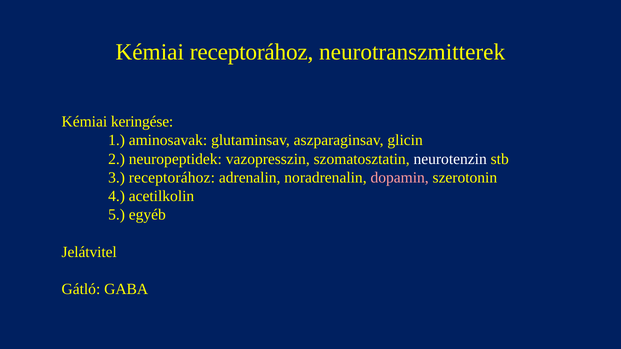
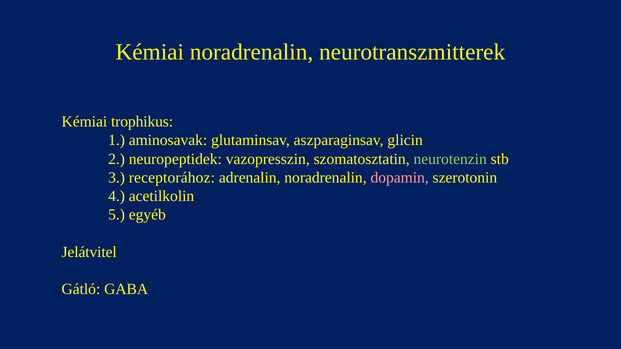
Kémiai receptorához: receptorához -> noradrenalin (252, 52)
keringése: keringése -> trophikus (142, 122)
neurotenzin colour: white -> light green (450, 159)
